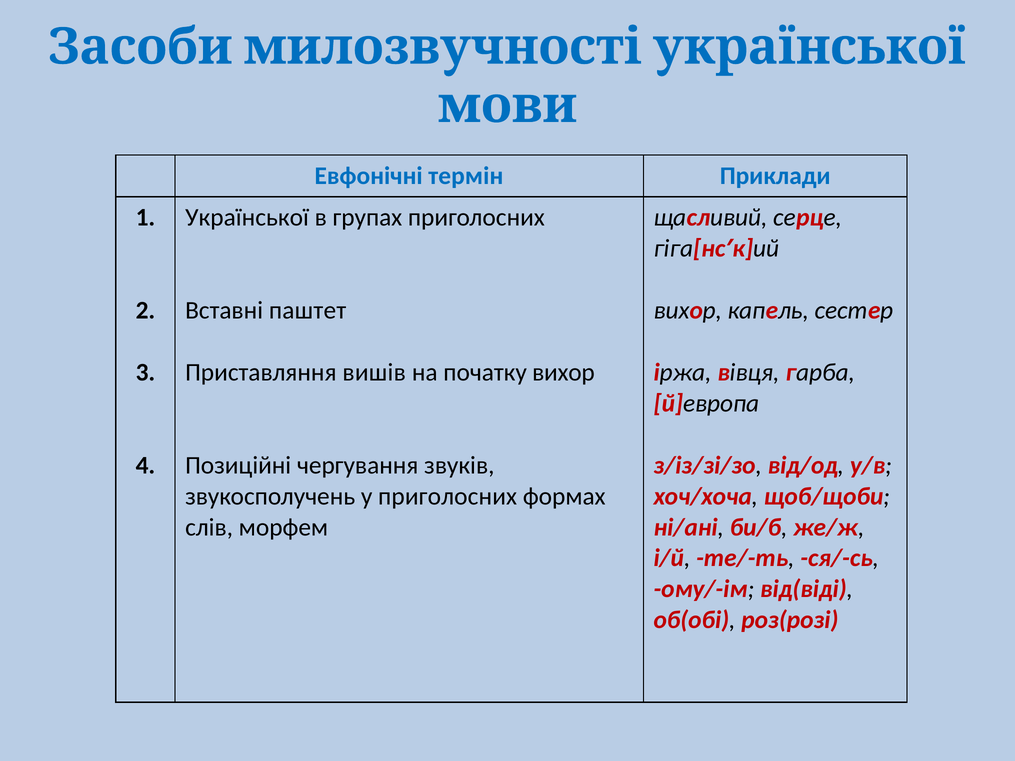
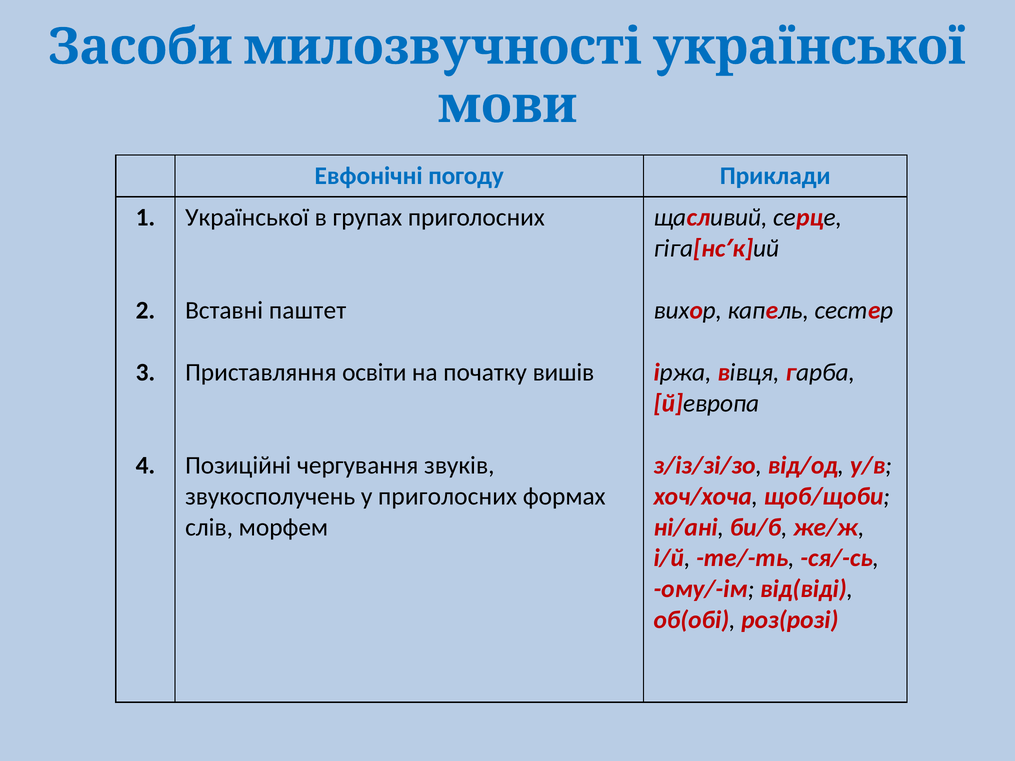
термін: термін -> погоду (466, 176)
вишів: вишів -> освіти (374, 372)
початку вихор: вихор -> вишів (563, 372)
